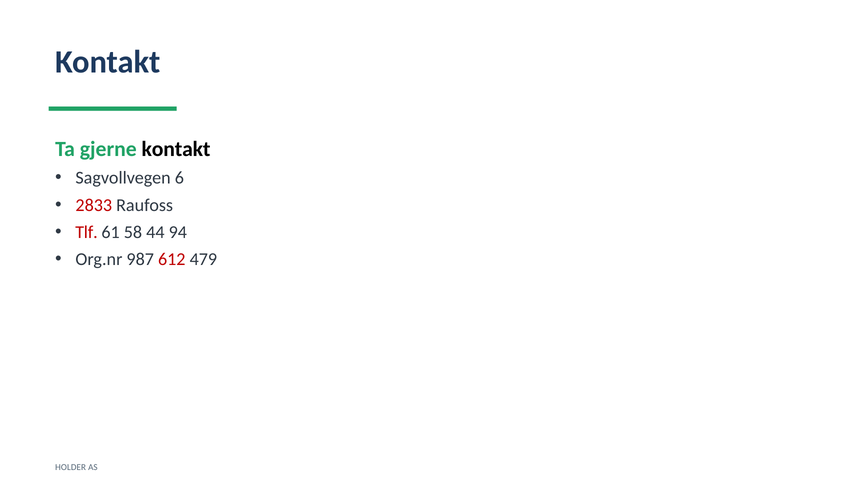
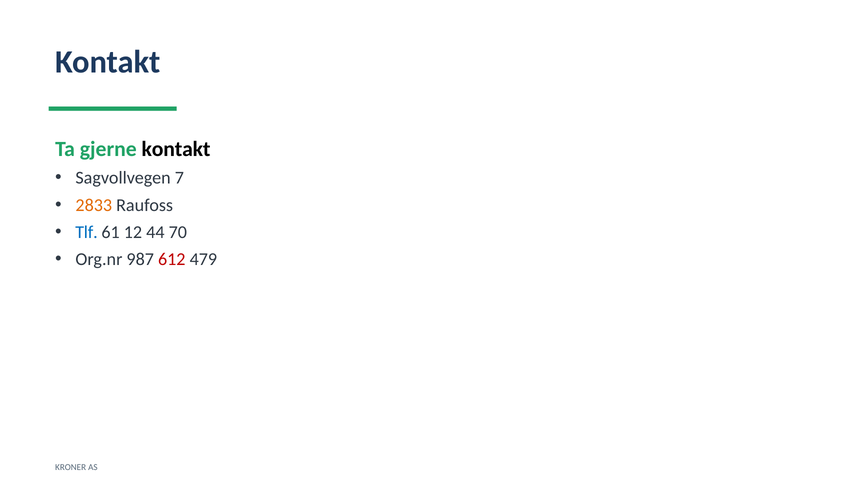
6: 6 -> 7 (179, 178)
2833 colour: red -> orange (94, 205)
Tlf colour: red -> blue (86, 233)
58: 58 -> 12 (133, 233)
94: 94 -> 70 (178, 233)
HOLDER: HOLDER -> KRONER (71, 468)
